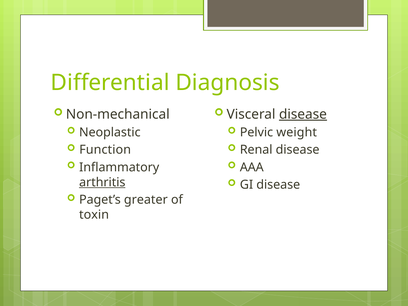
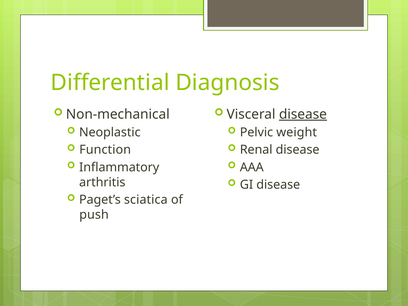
arthritis underline: present -> none (102, 182)
greater: greater -> sciatica (146, 200)
toxin: toxin -> push (94, 215)
